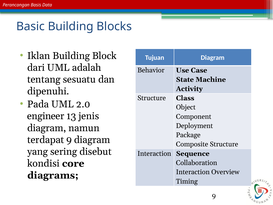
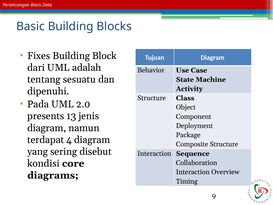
Iklan: Iklan -> Fixes (39, 56)
engineer: engineer -> presents (46, 116)
terdapat 9: 9 -> 4 (69, 140)
